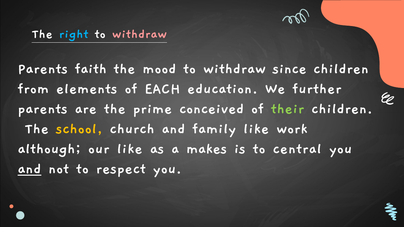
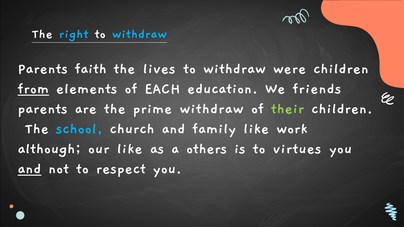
withdraw colour: pink -> light blue (139, 33)
mood: mood -> lives (159, 68)
since: since -> were (290, 68)
from underline: none -> present (33, 88)
further: further -> friends (317, 88)
prime conceived: conceived -> withdraw (212, 108)
school colour: yellow -> light blue (79, 128)
makes: makes -> others (207, 148)
central: central -> virtues (297, 148)
